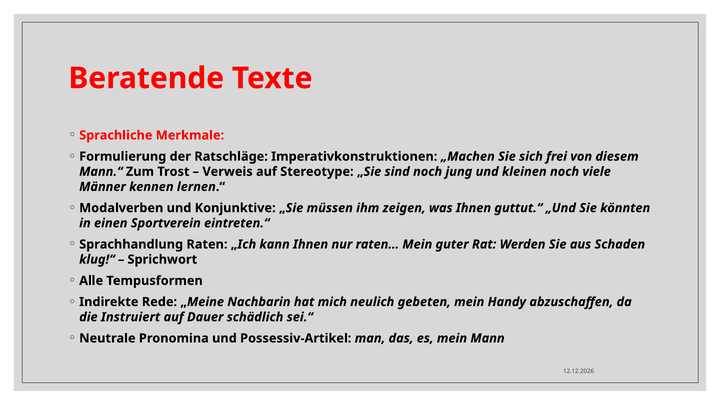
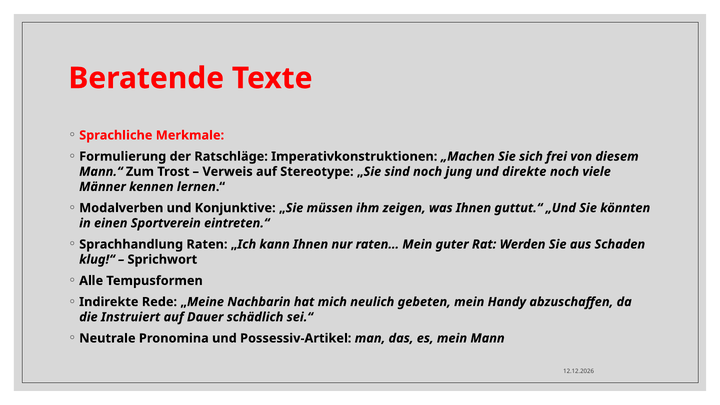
kleinen: kleinen -> direkte (524, 172)
